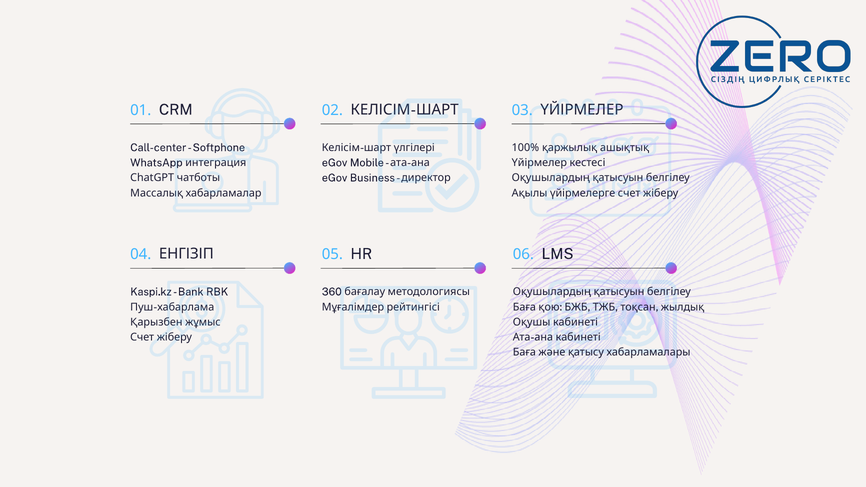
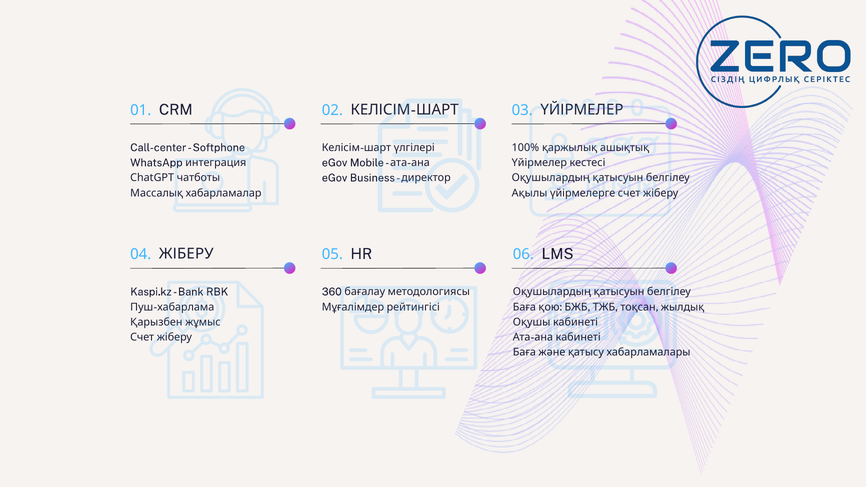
ЕНГІЗІП: ЕНГІЗІП -> ЖІБЕРУ (186, 254)
